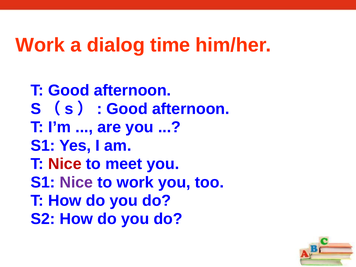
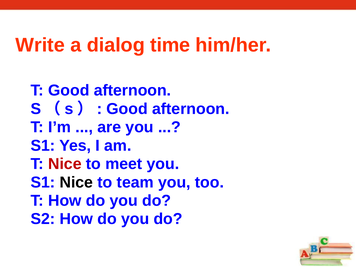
Work: Work -> Write (40, 45)
Nice colour: purple -> black (76, 182)
to work: work -> team (135, 182)
